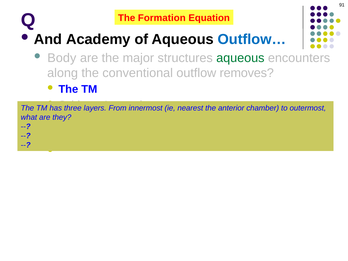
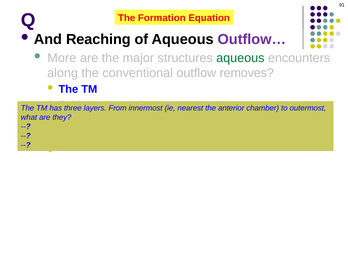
Academy: Academy -> Reaching (98, 39)
Outflow… colour: blue -> purple (252, 39)
Body: Body -> More (62, 58)
